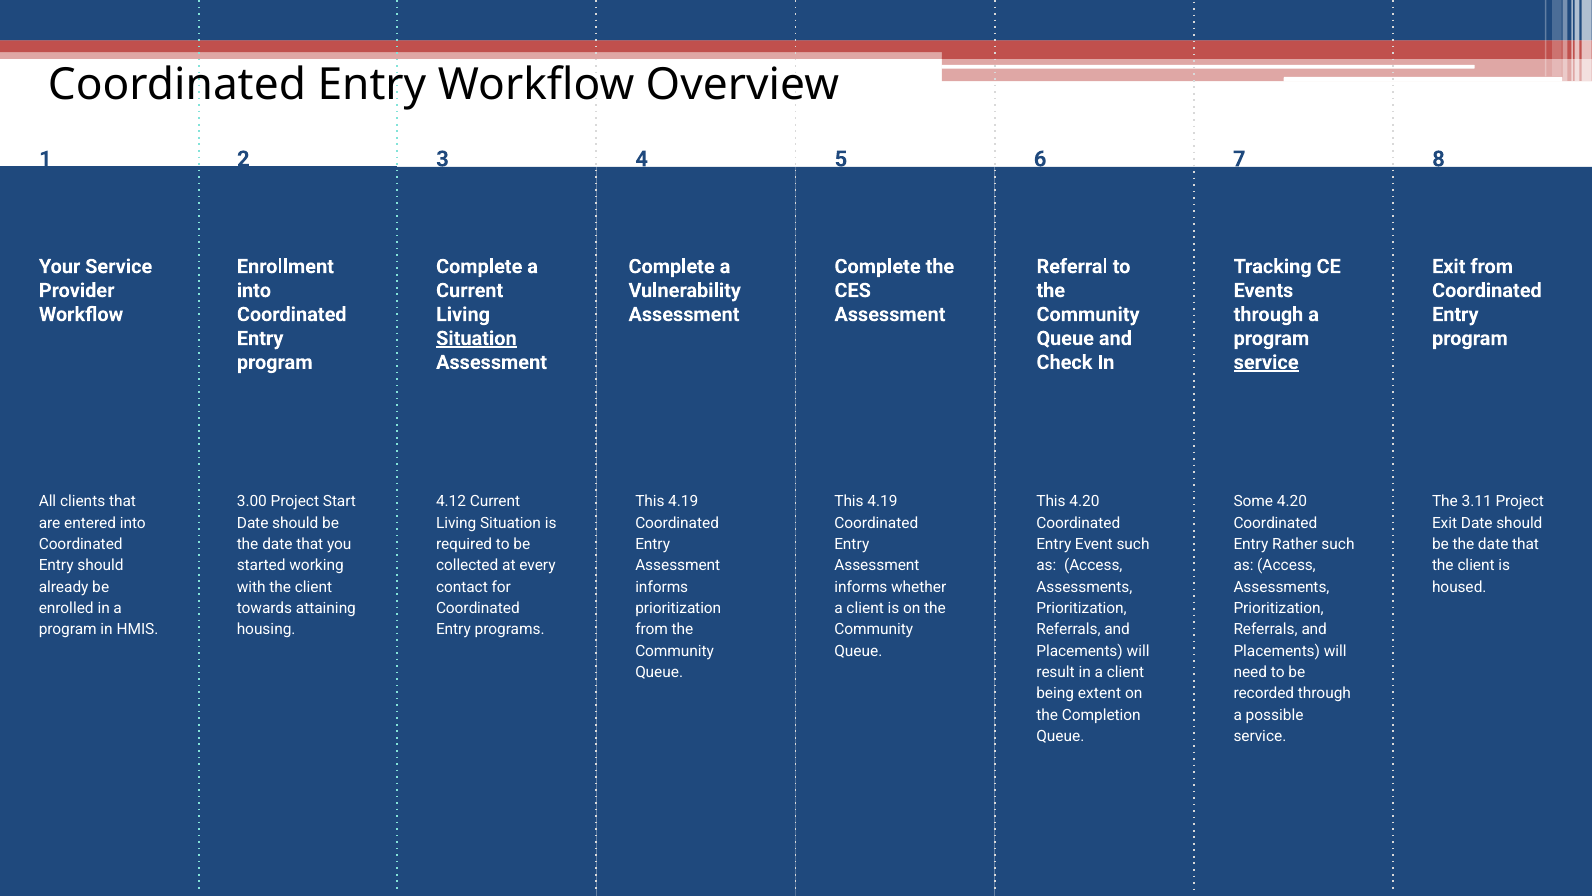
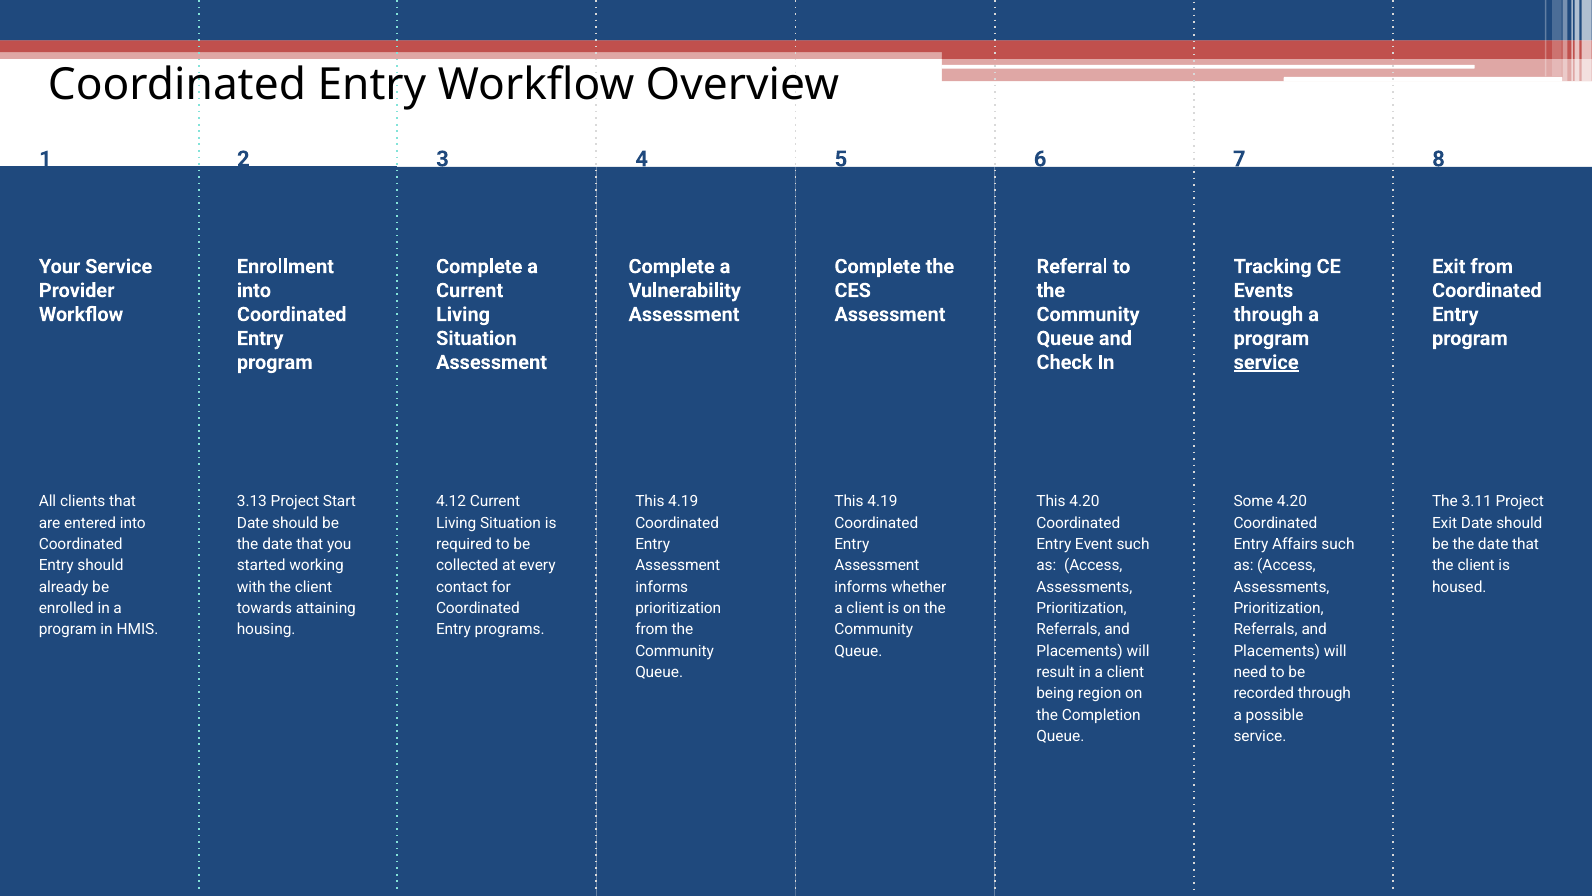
Situation underline: present -> none (476, 338)
3.00: 3.00 -> 3.13 (252, 502)
Rather: Rather -> Affairs (1295, 544)
extent: extent -> region (1100, 693)
